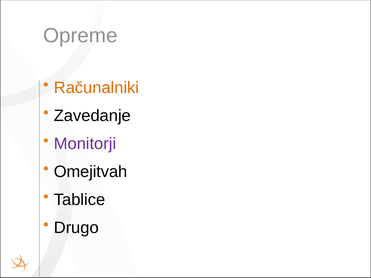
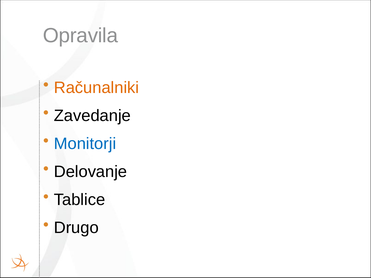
Opreme: Opreme -> Opravila (80, 36)
Monitorji colour: purple -> blue (85, 144)
Omejitvah: Omejitvah -> Delovanje (91, 172)
